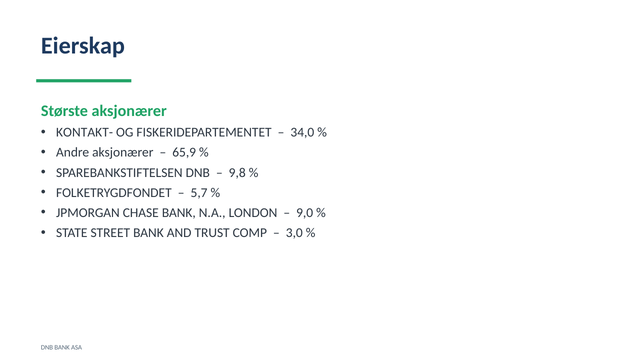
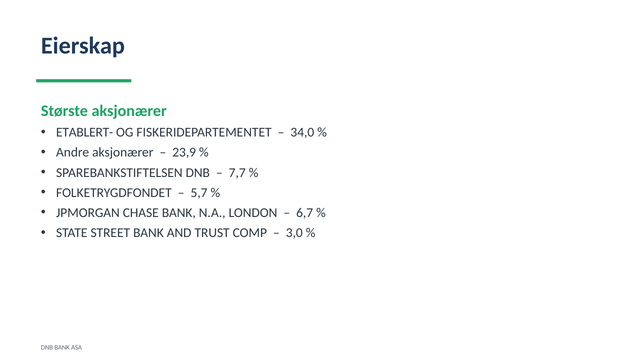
KONTAKT-: KONTAKT- -> ETABLERT- (85, 132)
65,9: 65,9 -> 23,9 (184, 153)
9,8: 9,8 -> 7,7 (237, 173)
9,0: 9,0 -> 6,7 (305, 213)
